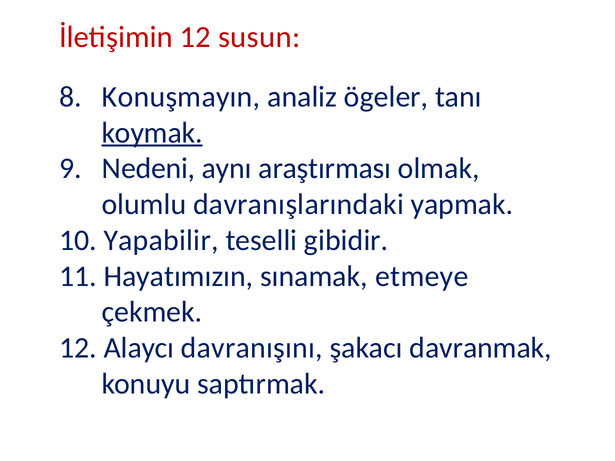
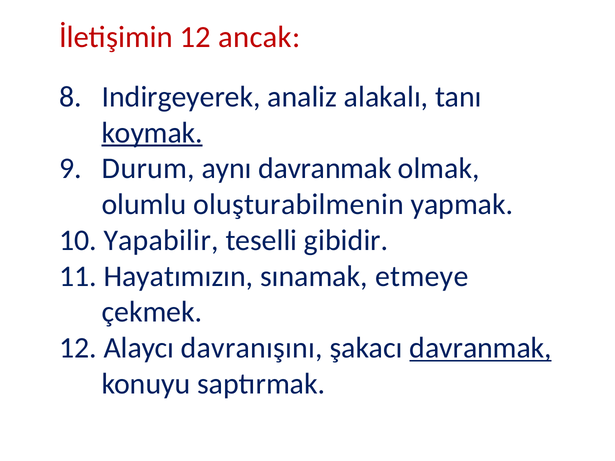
susun: susun -> ancak (259, 37)
Konuşmayın: Konuşmayın -> Indirgeyerek (181, 97)
ögeler: ögeler -> alakalı (386, 97)
Nedeni: Nedeni -> Durum (148, 169)
aynı araştırması: araştırması -> davranmak (325, 169)
davranışlarındaki: davranışlarındaki -> oluşturabilmenin (298, 205)
davranmak underline: none -> present (481, 348)
